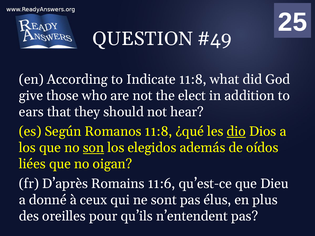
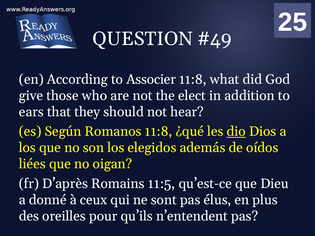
Indicate: Indicate -> Associer (151, 79)
son underline: present -> none (93, 148)
11:6: 11:6 -> 11:5 (162, 184)
